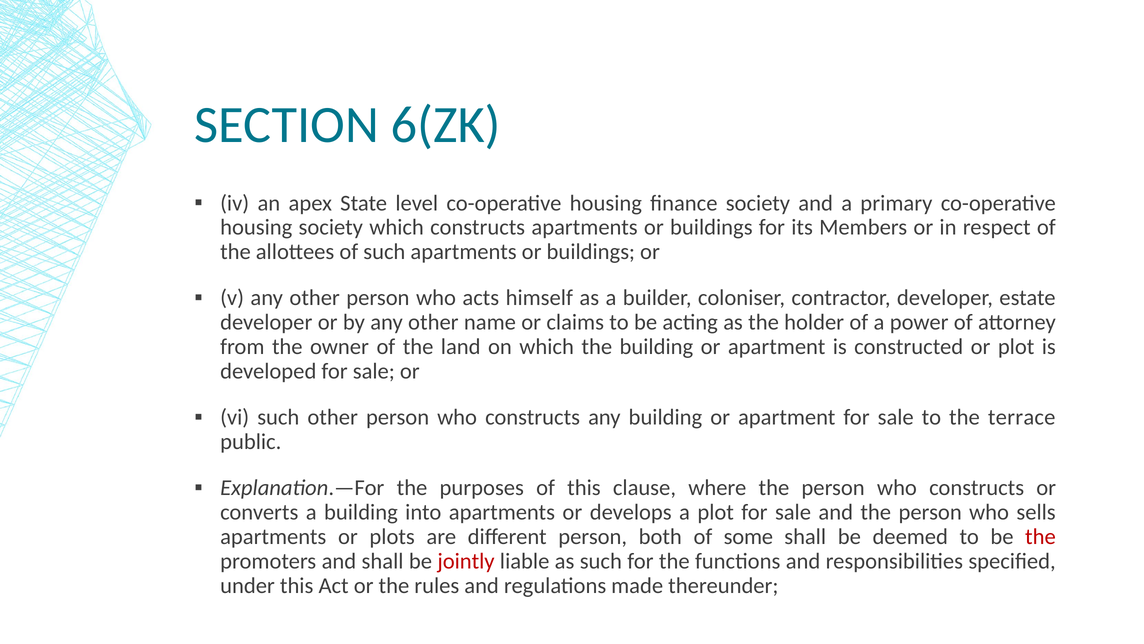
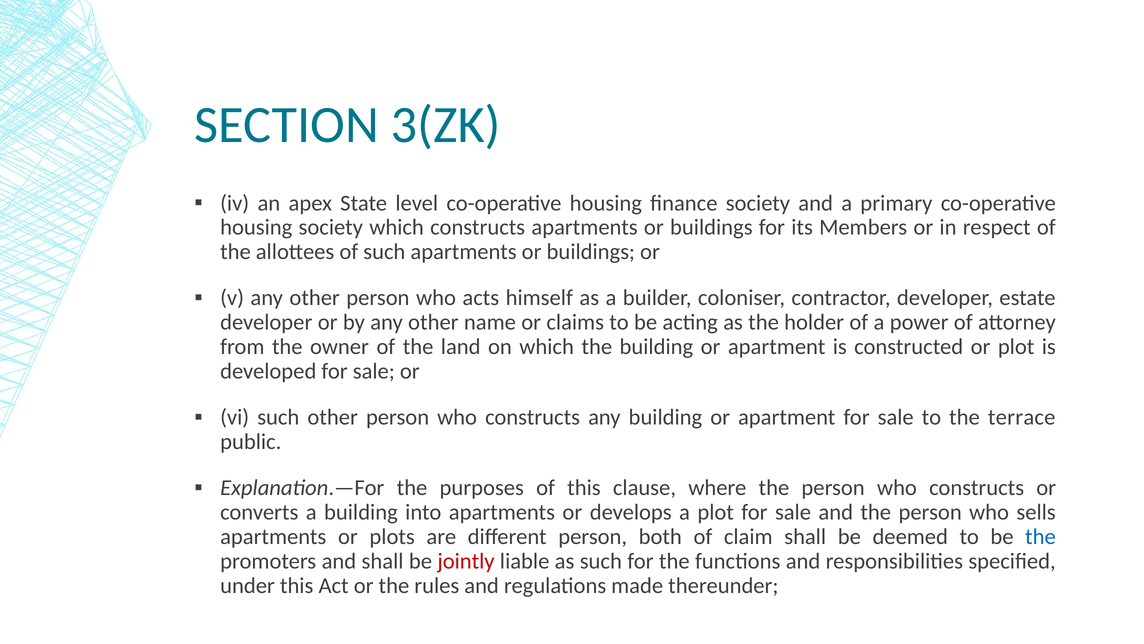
6(ZK: 6(ZK -> 3(ZK (446, 125)
some: some -> claim (748, 536)
the colour: red -> blue (1040, 536)
